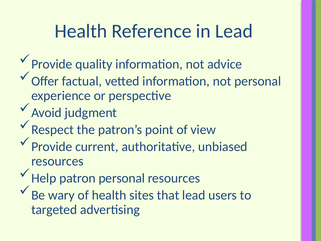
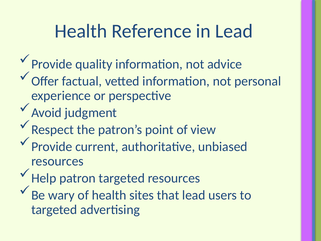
patron personal: personal -> targeted (122, 178)
